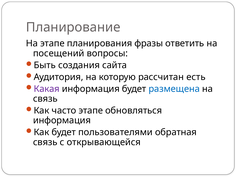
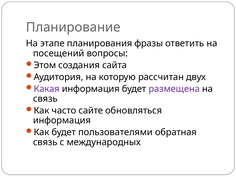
Быть: Быть -> Этом (45, 65)
есть: есть -> двух (196, 77)
размещена colour: blue -> purple (174, 89)
часто этапе: этапе -> сайте (91, 111)
открывающейся: открывающейся -> международных (104, 142)
